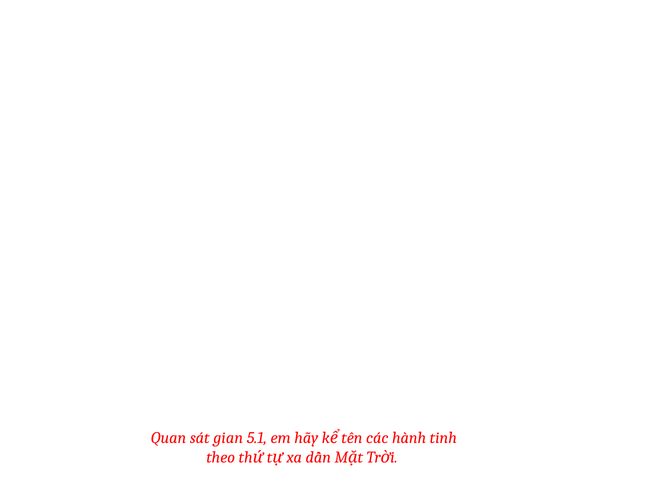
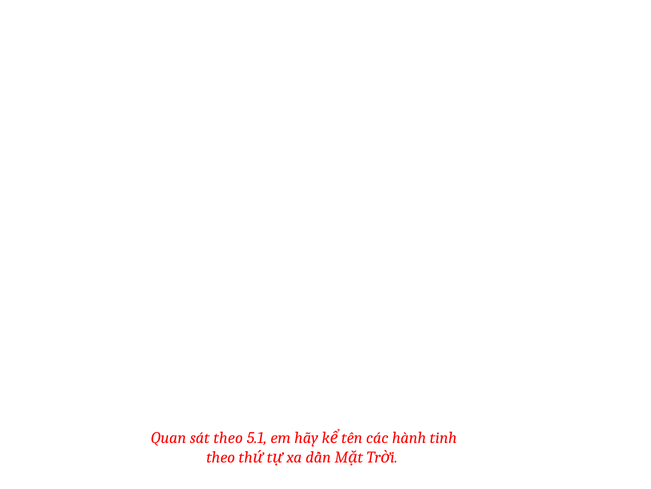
sát gian: gian -> theo (228, 437)
